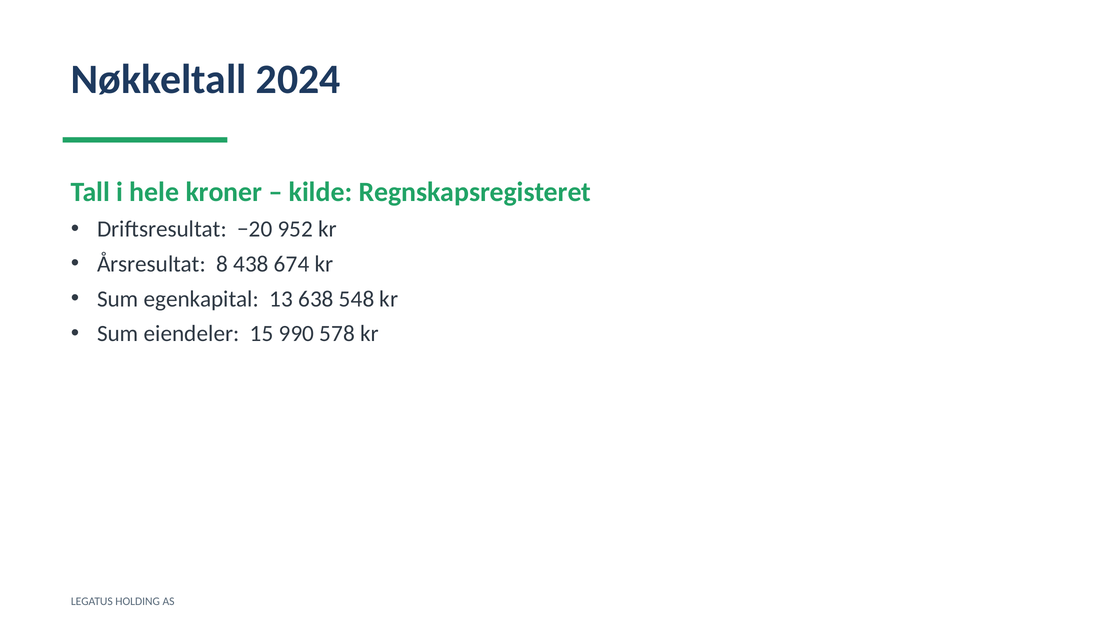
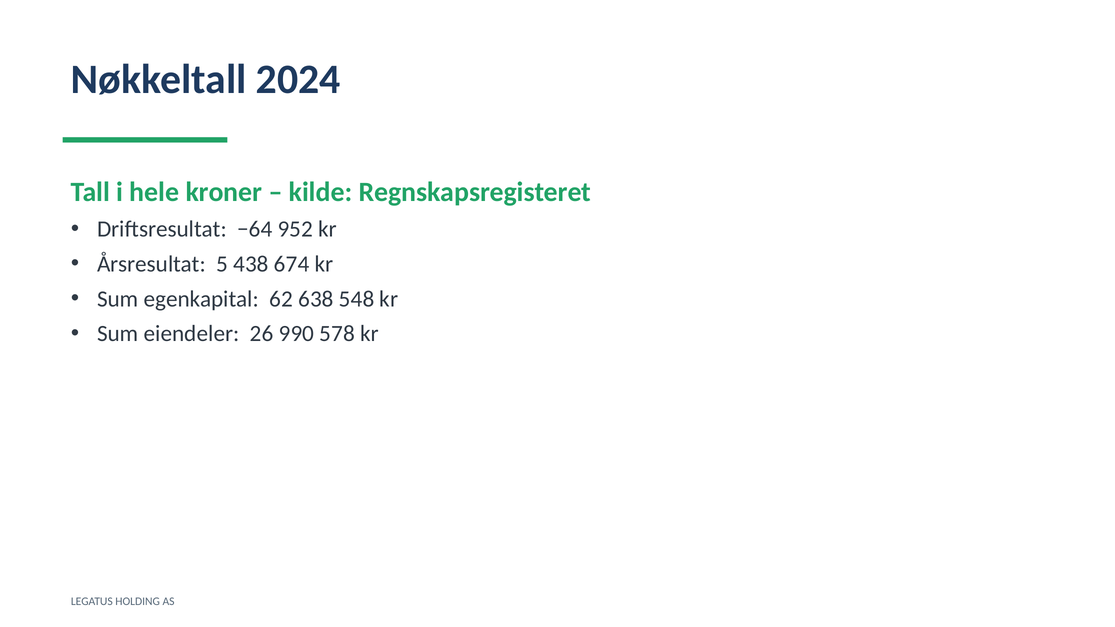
−20: −20 -> −64 (255, 229)
8: 8 -> 5 (222, 264)
13: 13 -> 62 (281, 299)
15: 15 -> 26 (262, 334)
